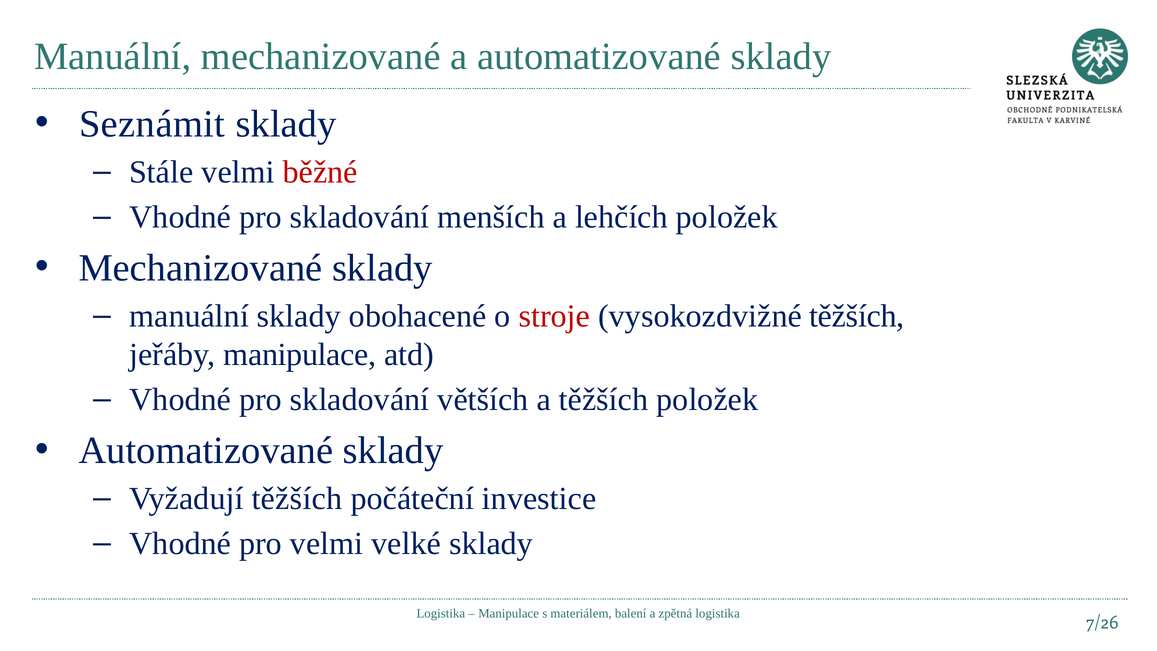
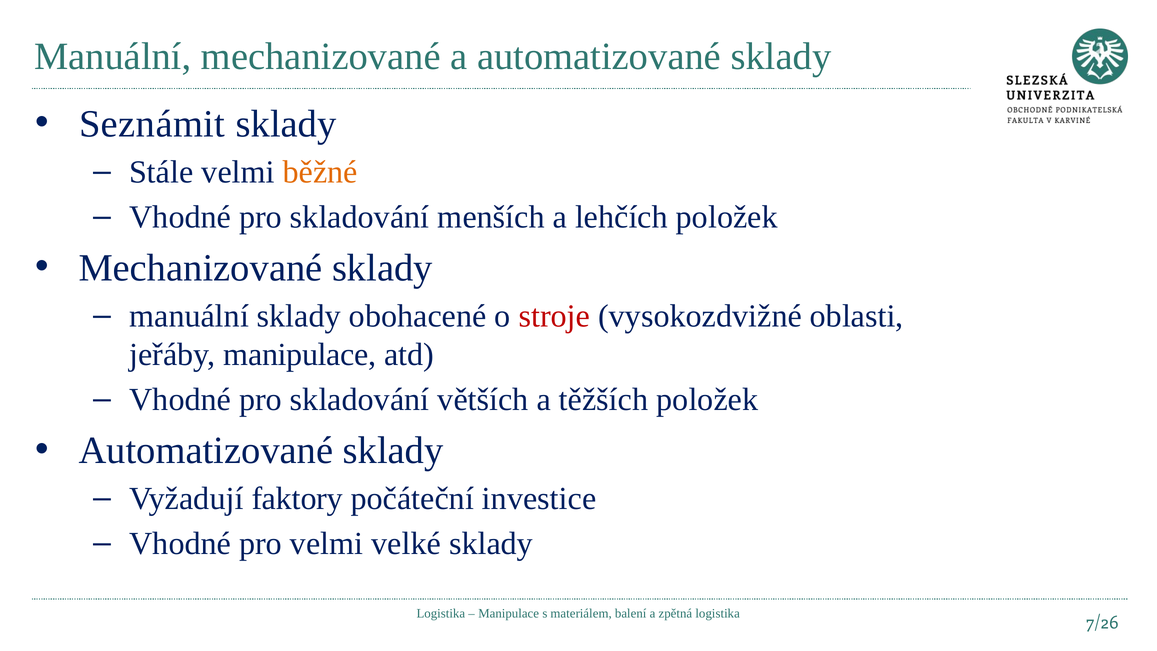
běžné colour: red -> orange (320, 172)
vysokozdvižné těžších: těžších -> oblasti (857, 316)
Vyžadují těžších: těžších -> faktory (297, 499)
